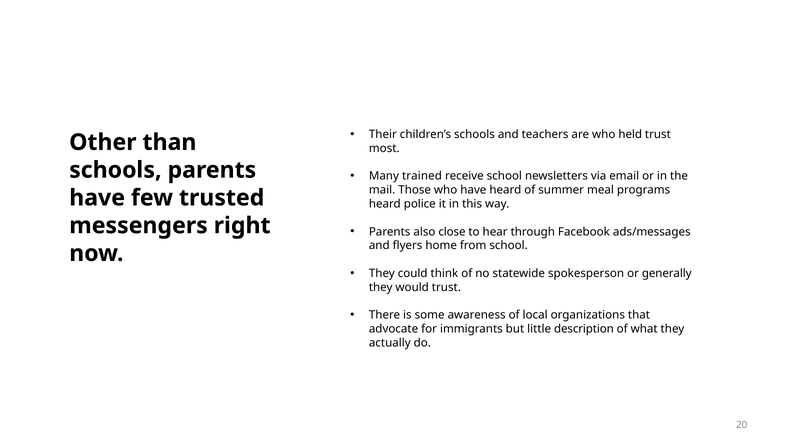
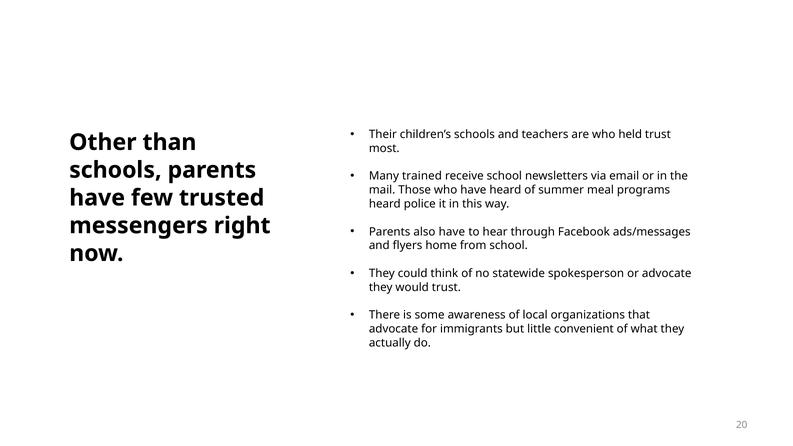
also close: close -> have (452, 232)
or generally: generally -> advocate (667, 273)
description: description -> convenient (584, 329)
